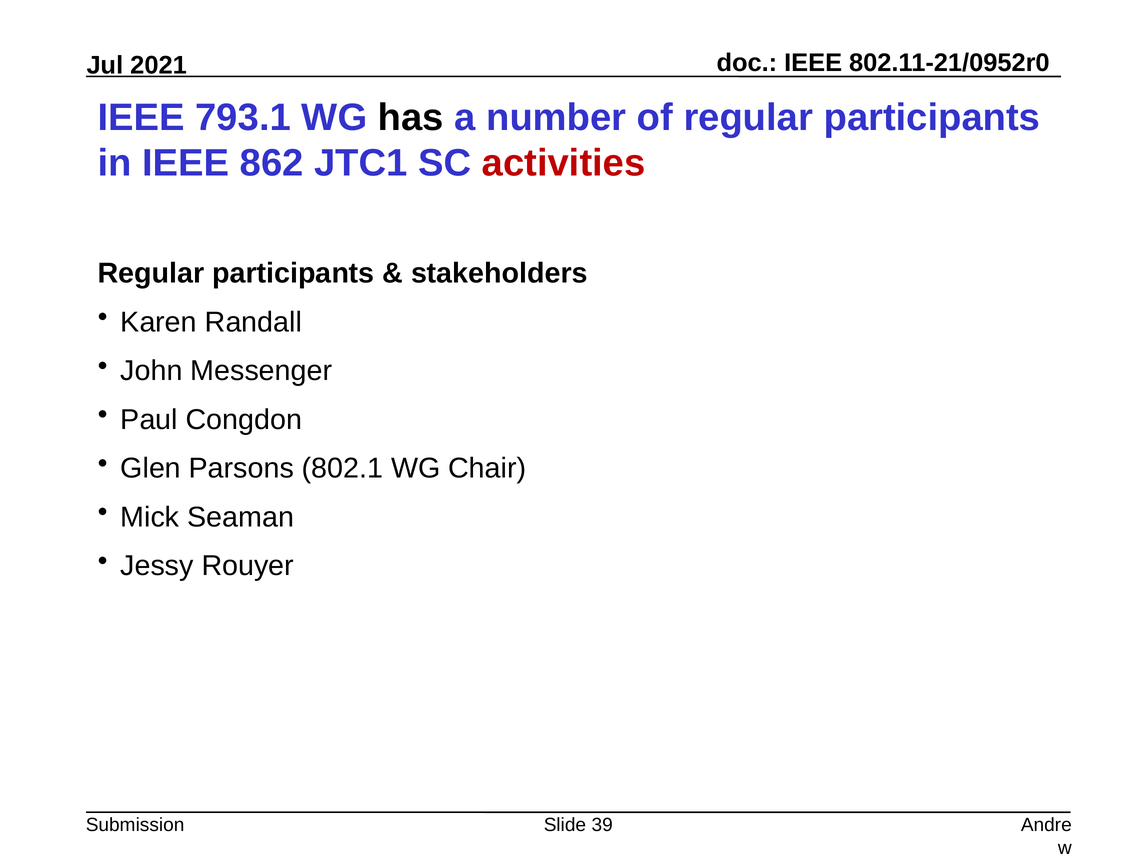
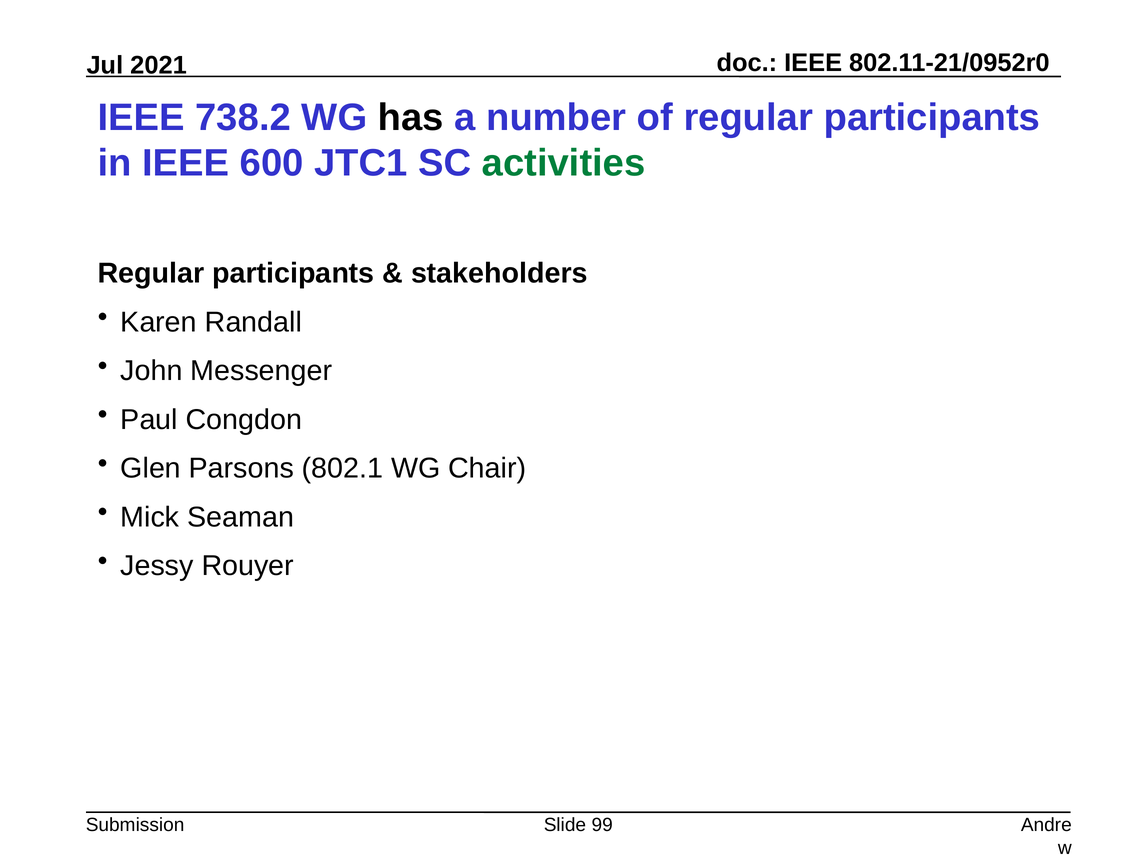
793.1: 793.1 -> 738.2 (243, 117)
862: 862 -> 600 (272, 163)
activities colour: red -> green (564, 163)
39: 39 -> 99 (602, 825)
